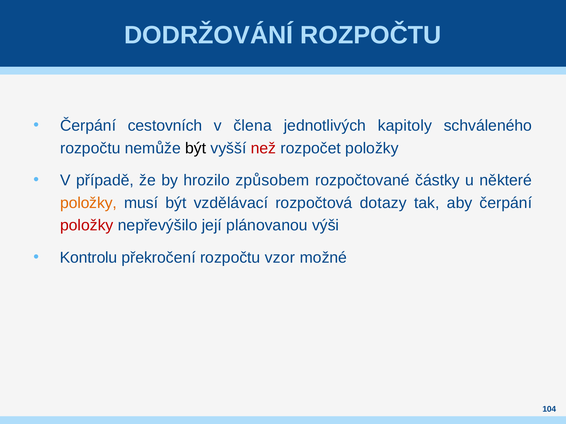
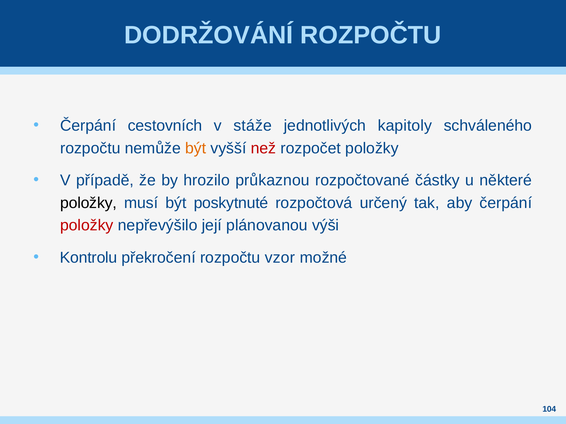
člena: člena -> stáže (253, 126)
být colour: black -> orange (196, 148)
způsobem: způsobem -> průkaznou (272, 180)
položky colour: orange -> black (88, 203)
vzdělávací: vzdělávací -> poskytnuté (231, 203)
dotazy: dotazy -> určený (383, 203)
